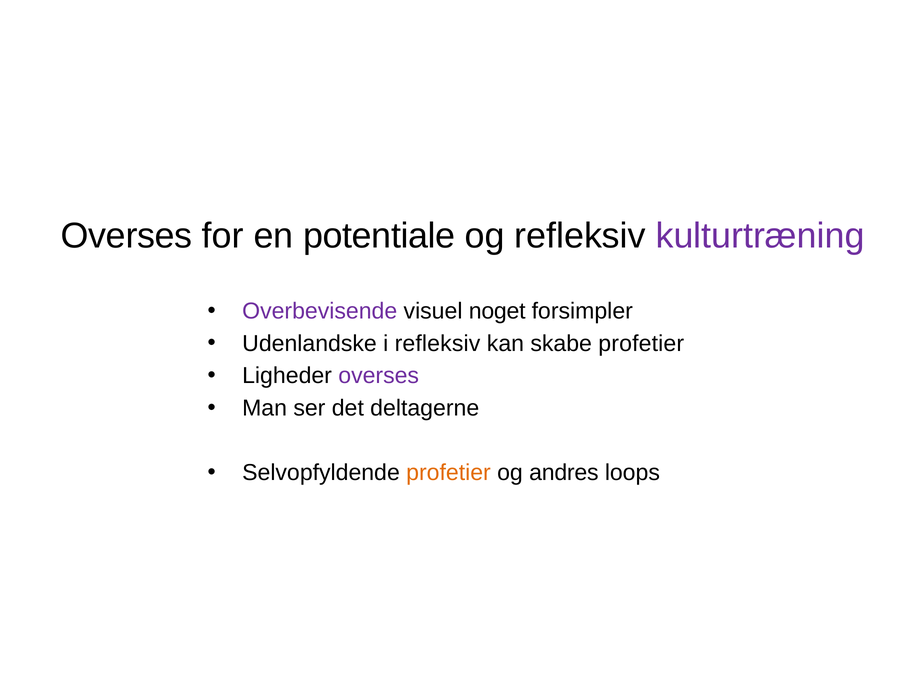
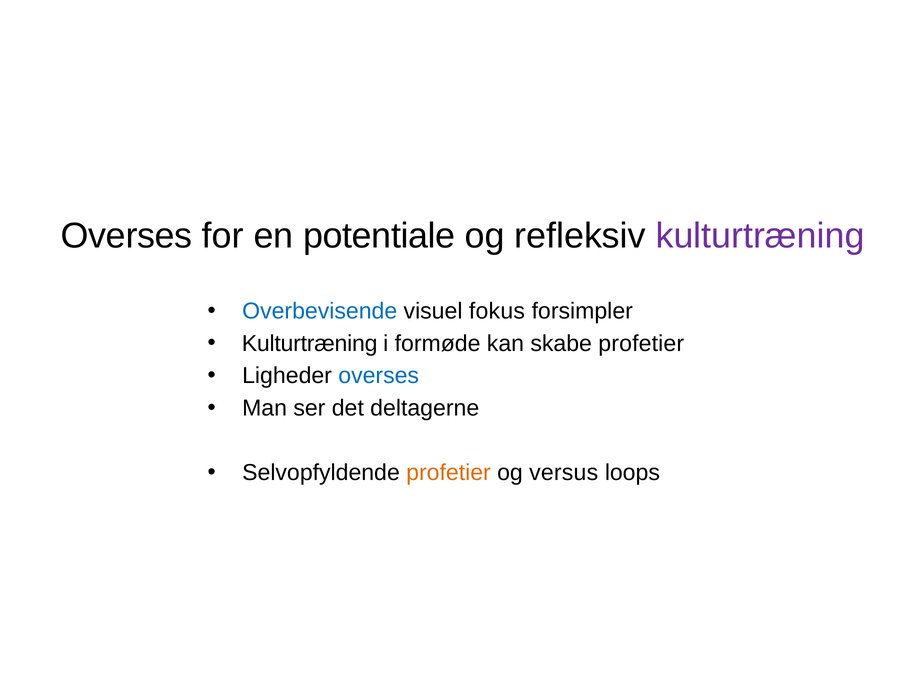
Overbevisende colour: purple -> blue (320, 311)
noget: noget -> fokus (497, 311)
Udenlandske: Udenlandske -> Kulturtræning (310, 344)
i refleksiv: refleksiv -> formøde (438, 344)
overses colour: purple -> blue (379, 376)
andres: andres -> versus (564, 473)
